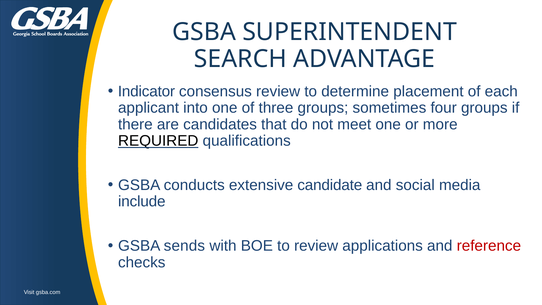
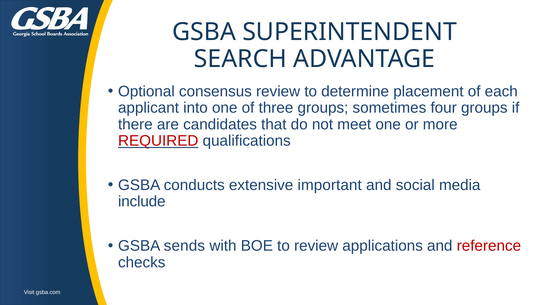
Indicator: Indicator -> Optional (146, 91)
REQUIRED colour: black -> red (158, 141)
candidate: candidate -> important (330, 185)
